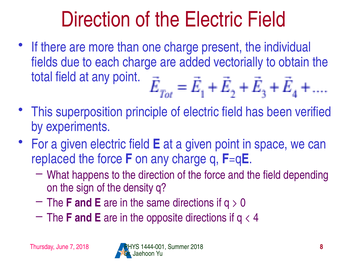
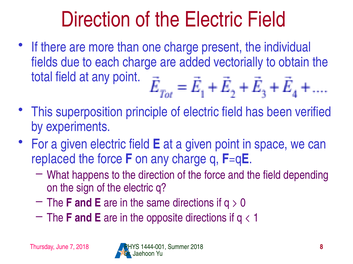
sign of the density: density -> electric (138, 188)
4: 4 -> 1 (256, 218)
